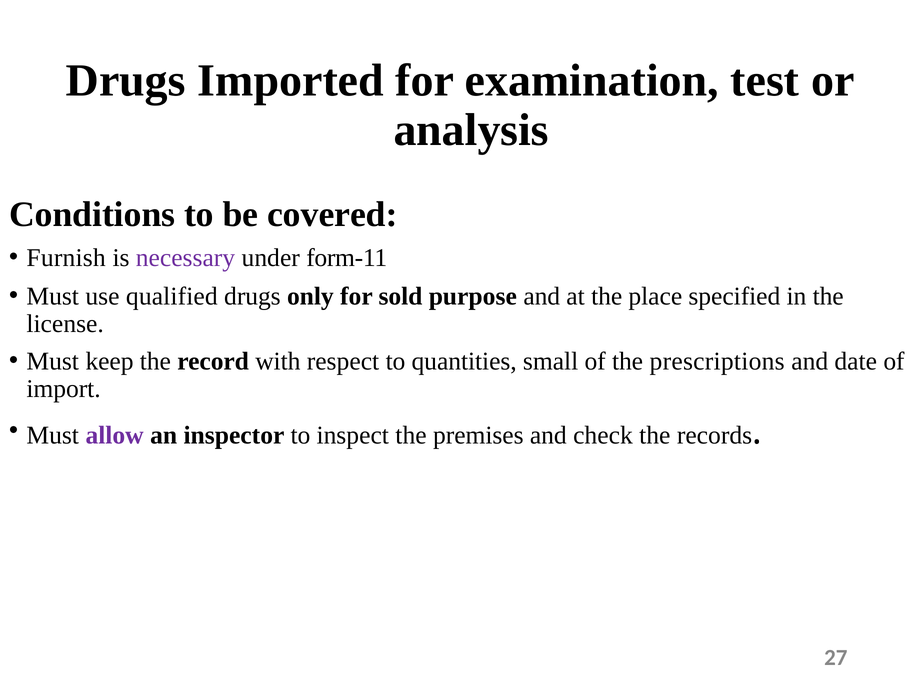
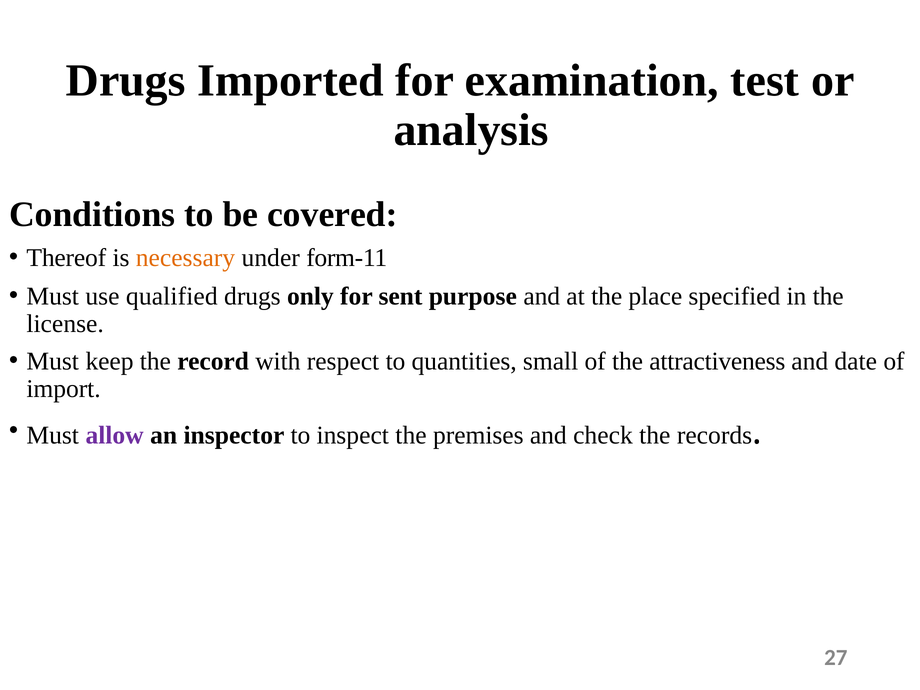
Furnish: Furnish -> Thereof (66, 258)
necessary colour: purple -> orange (185, 258)
sold: sold -> sent (401, 296)
prescriptions: prescriptions -> attractiveness (717, 361)
